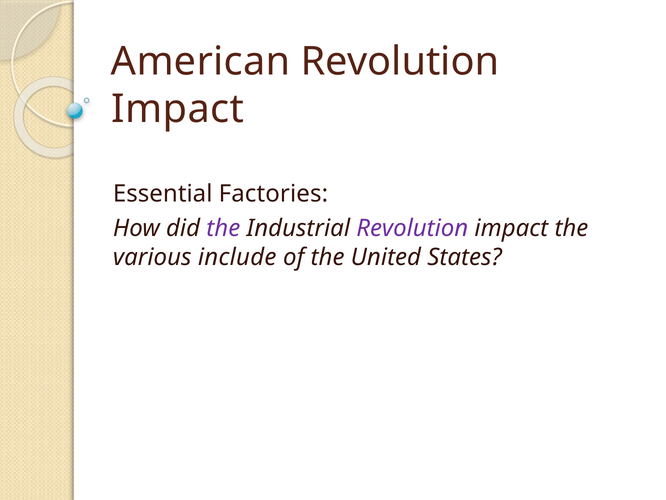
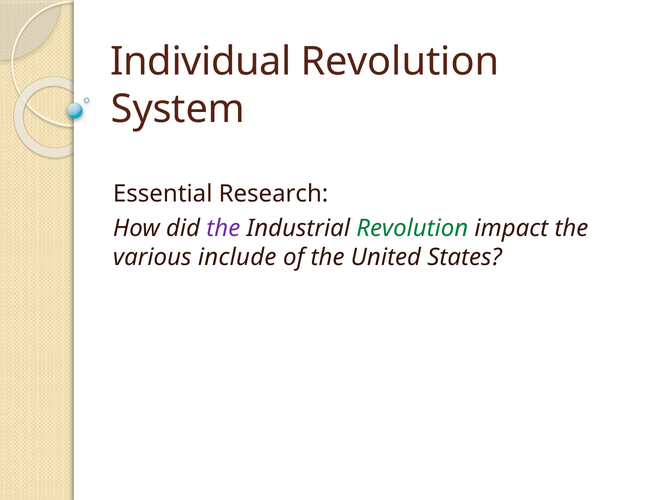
American: American -> Individual (201, 61)
Impact: Impact -> System (178, 109)
Factories: Factories -> Research (273, 194)
Revolution colour: purple -> green (412, 228)
